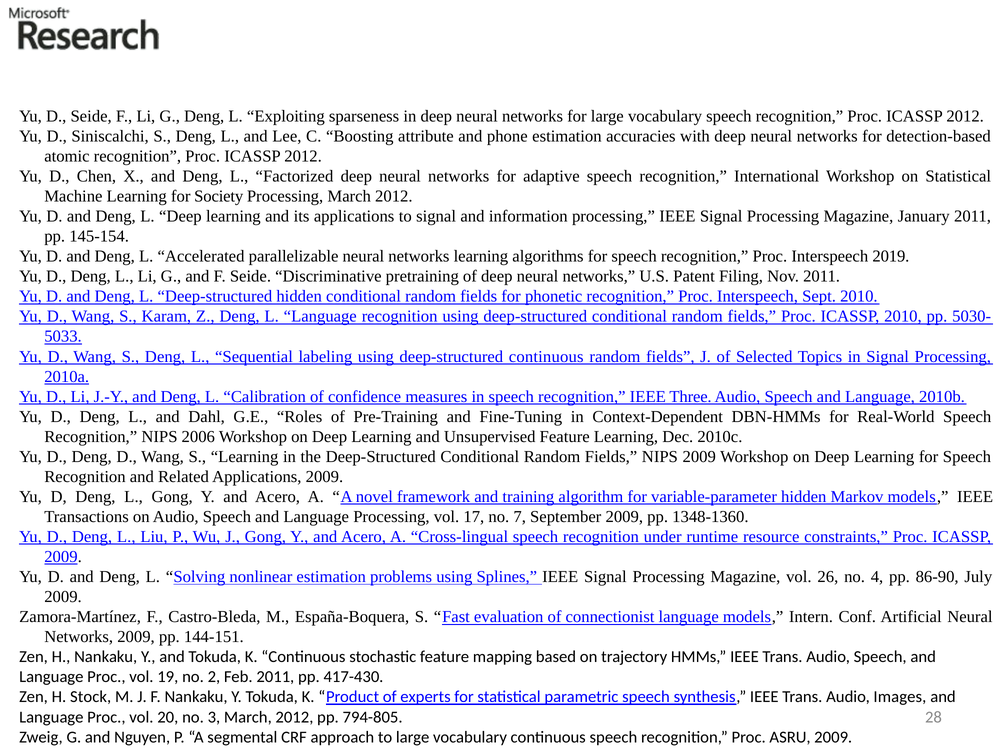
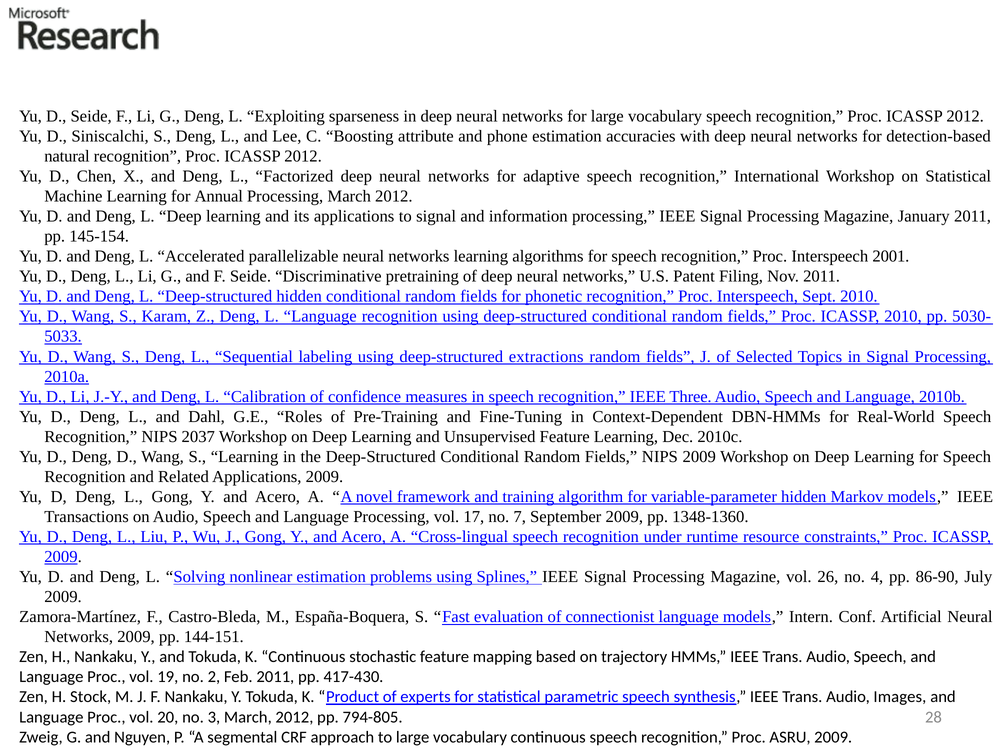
atomic: atomic -> natural (67, 156)
Society: Society -> Annual (219, 196)
2019: 2019 -> 2001 (891, 257)
deep-structured continuous: continuous -> extractions (546, 357)
2006: 2006 -> 2037 (198, 437)
